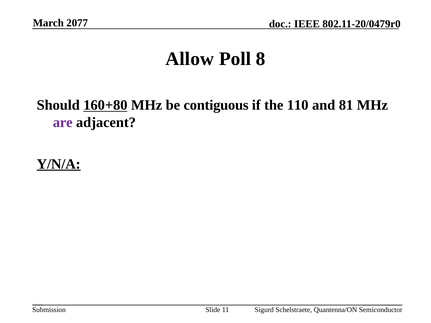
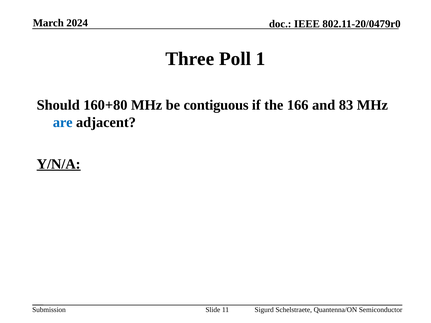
2077: 2077 -> 2024 (77, 23)
Allow: Allow -> Three (190, 59)
8: 8 -> 1 (261, 59)
160+80 underline: present -> none (105, 105)
110: 110 -> 166 (298, 105)
81: 81 -> 83 (346, 105)
are colour: purple -> blue (63, 122)
